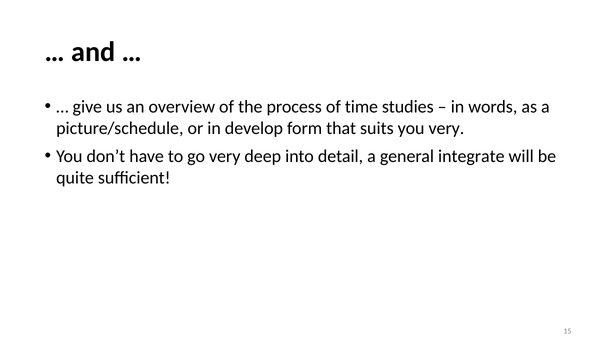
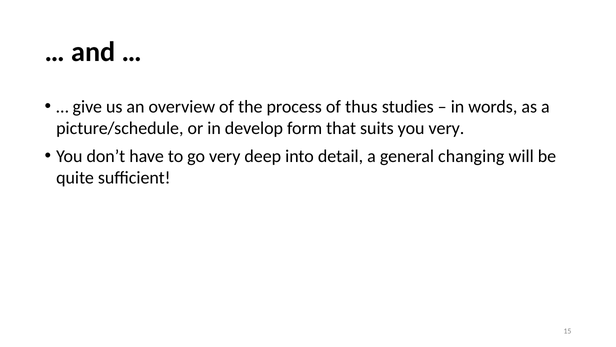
time: time -> thus (361, 107)
integrate: integrate -> changing (471, 156)
